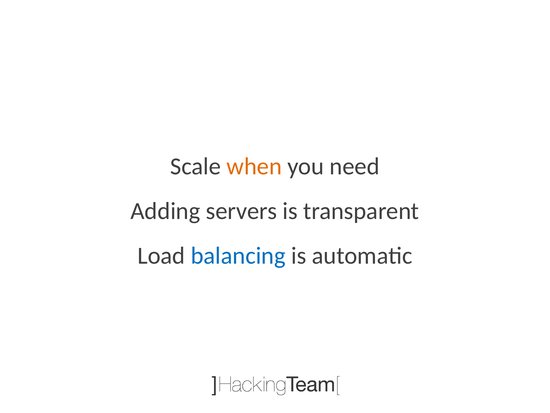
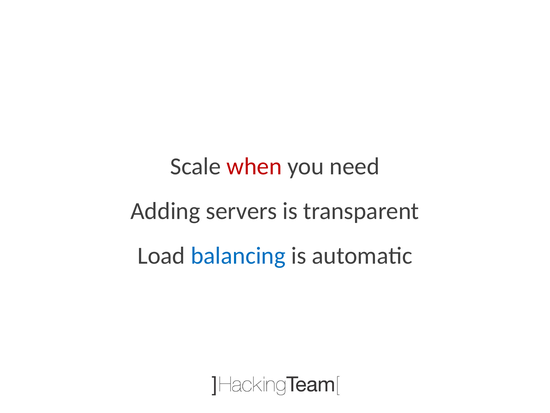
when colour: orange -> red (254, 166)
